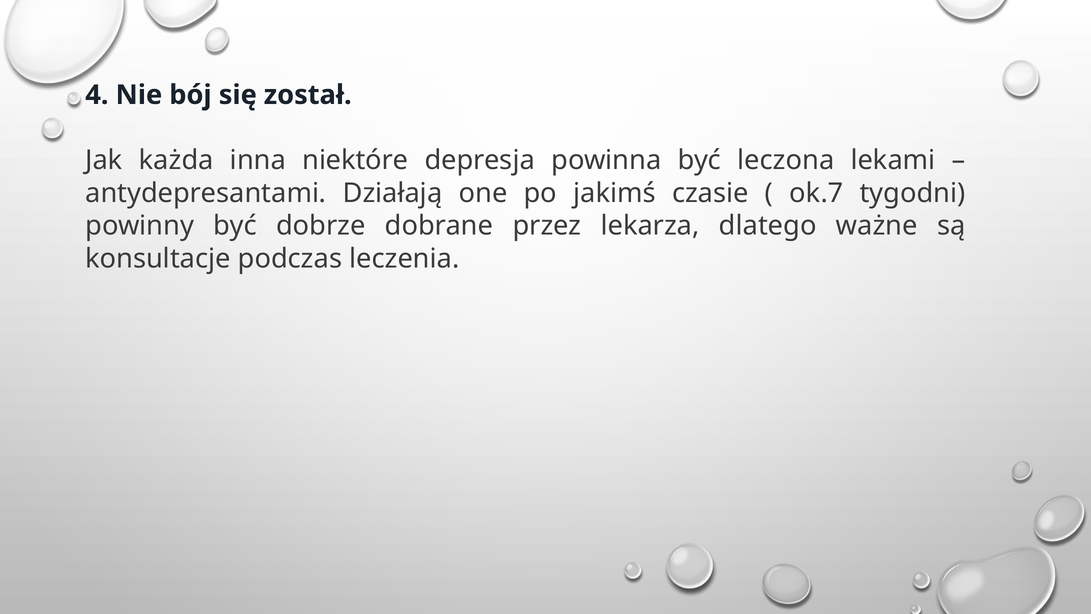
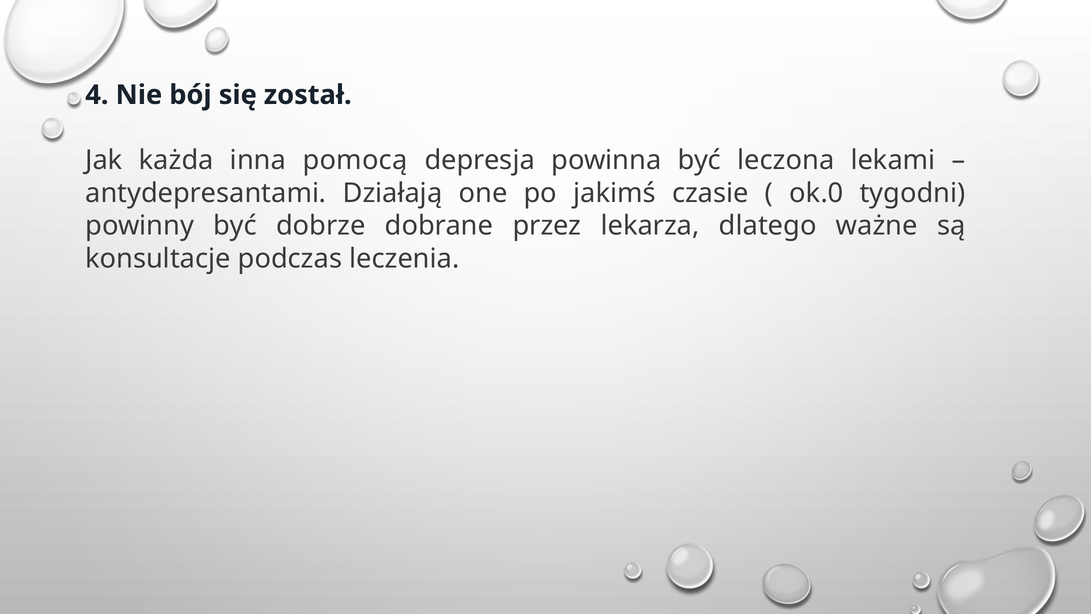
niektóre: niektóre -> pomocą (355, 160)
ok.7: ok.7 -> ok.0 (816, 193)
